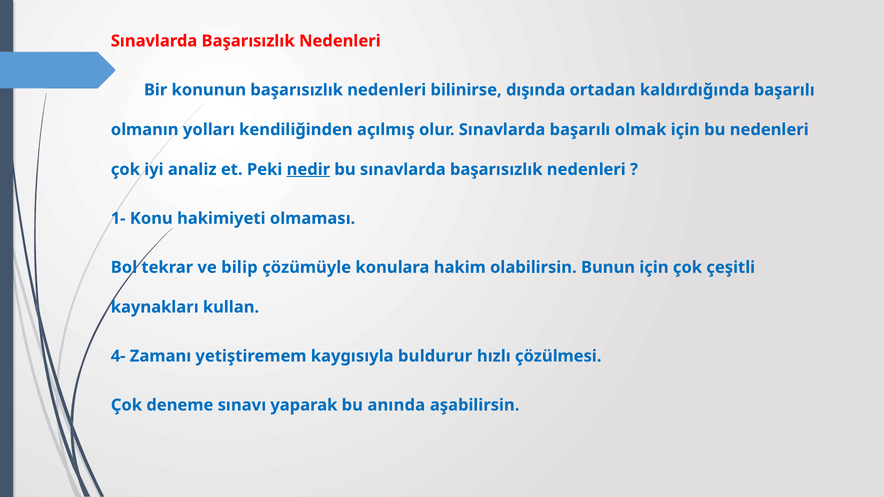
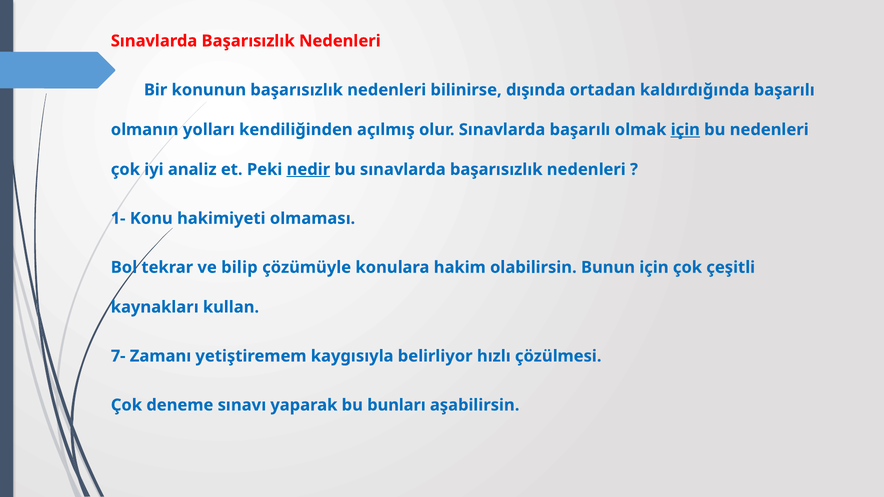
için underline: none -> present (685, 130)
4-: 4- -> 7- (118, 356)
buldurur: buldurur -> belirliyor (435, 356)
anında: anında -> bunları (396, 405)
